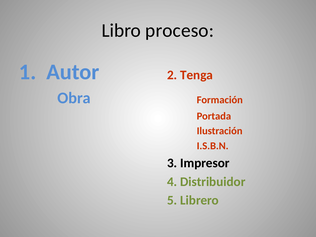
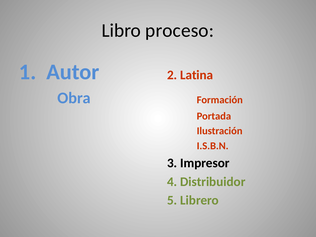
Tenga: Tenga -> Latina (197, 75)
